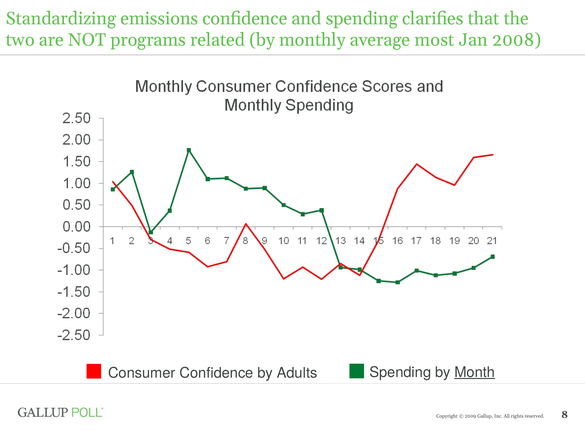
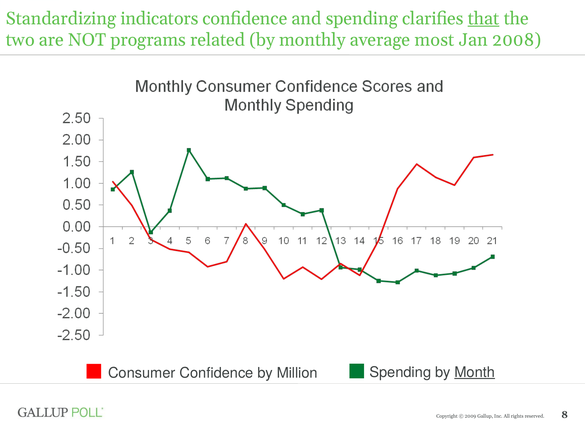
emissions: emissions -> indicators (159, 18)
that underline: none -> present (484, 18)
Adults: Adults -> Million (297, 373)
